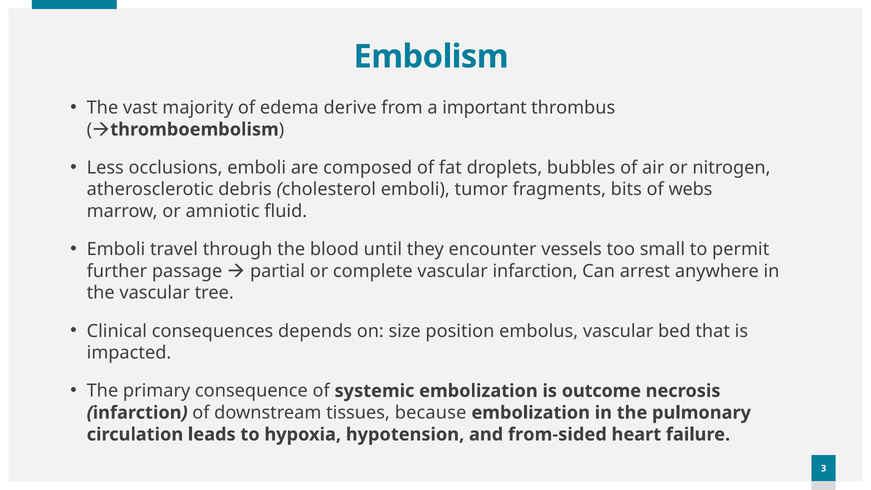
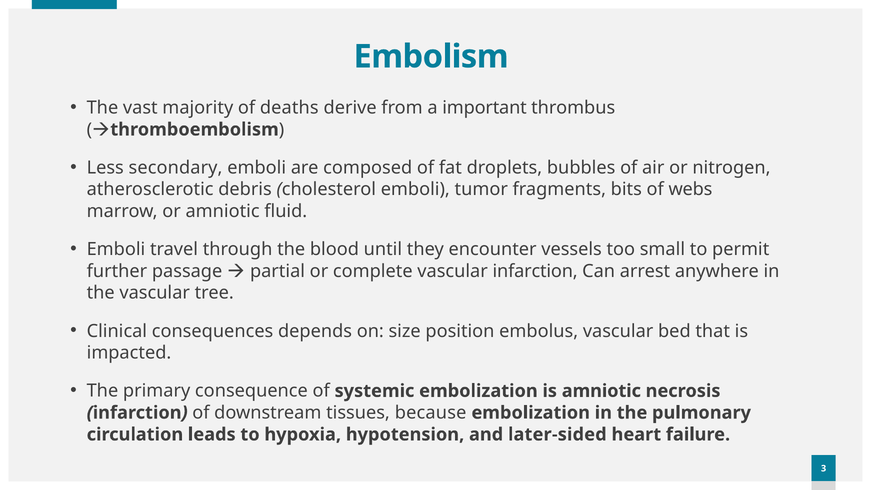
edema: edema -> deaths (289, 108)
occlusions: occlusions -> secondary (176, 168)
is outcome: outcome -> amniotic (601, 391)
from-sided: from-sided -> later-sided (557, 434)
